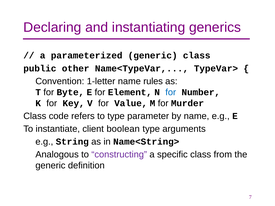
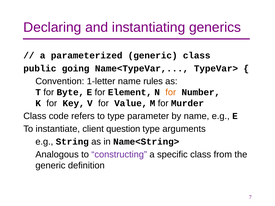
other: other -> going (76, 68)
for colour: blue -> orange (171, 92)
boolean: boolean -> question (123, 129)
